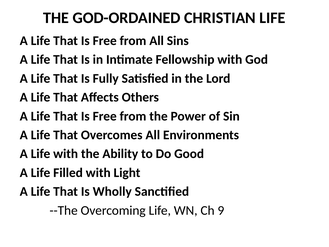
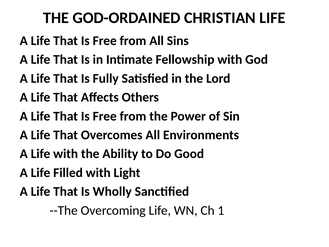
9: 9 -> 1 (221, 210)
